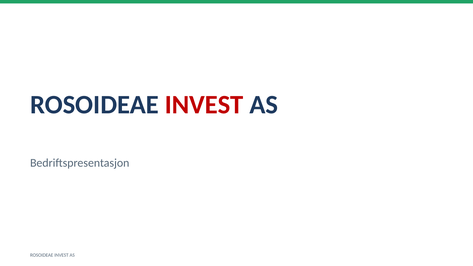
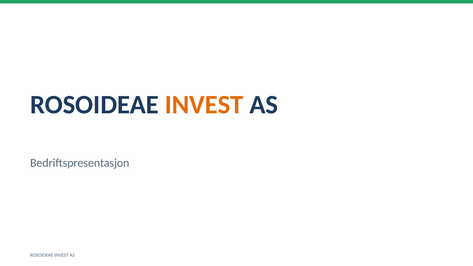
INVEST colour: red -> orange (204, 105)
